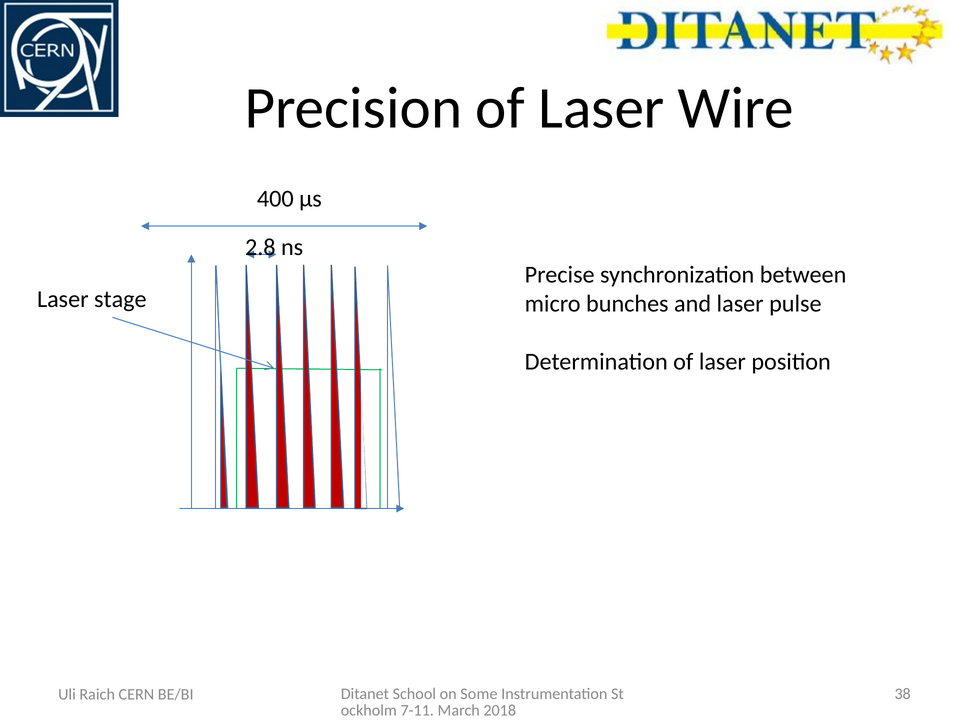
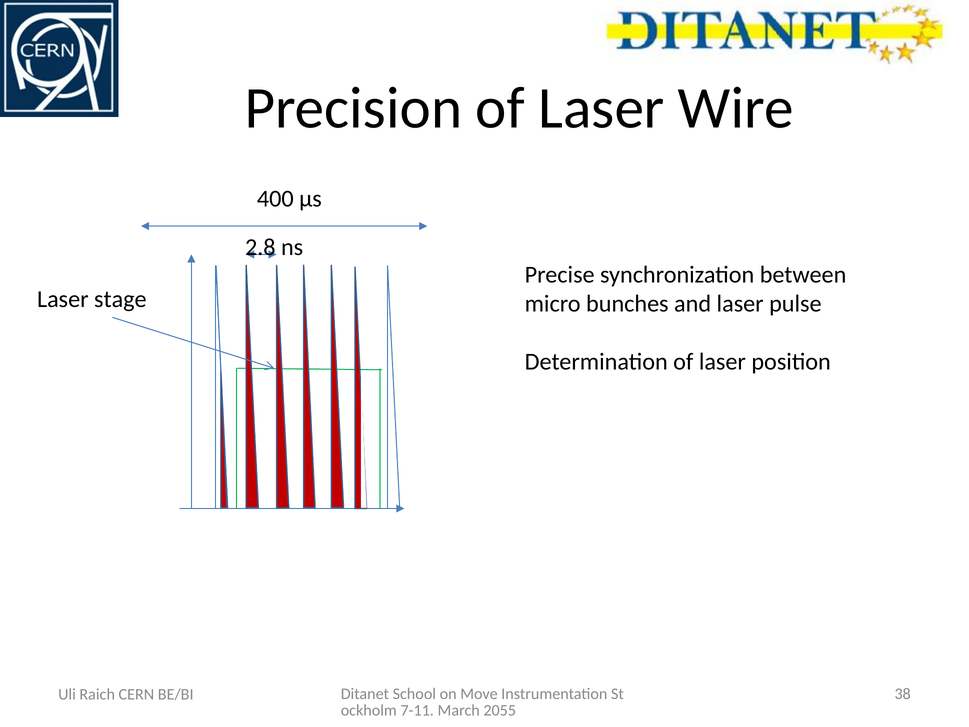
Some: Some -> Move (479, 694)
2018: 2018 -> 2055 (500, 710)
